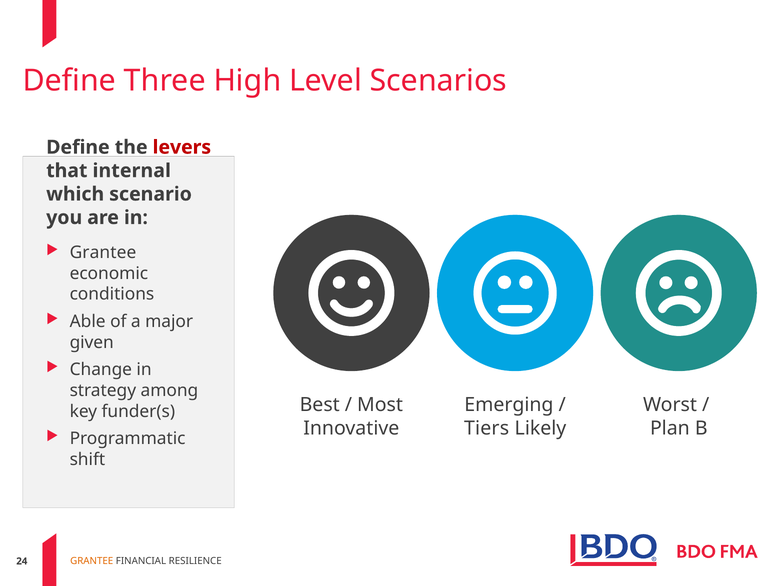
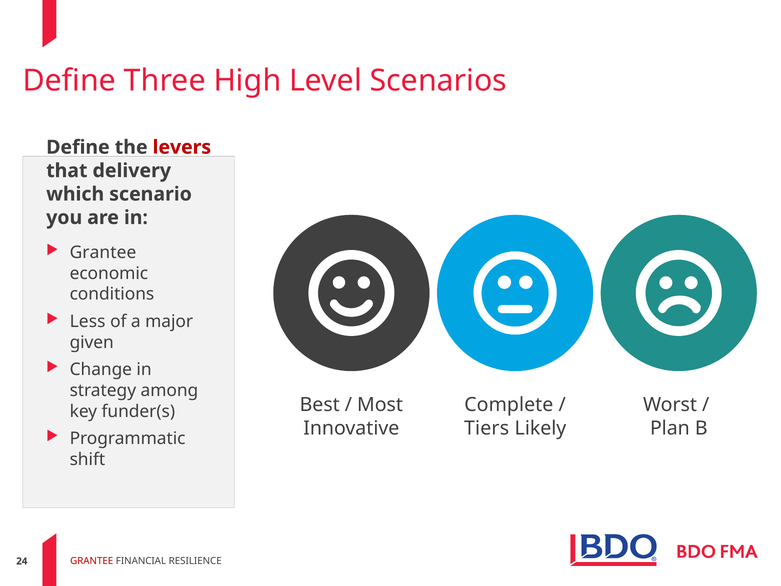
internal: internal -> delivery (132, 171)
Able: Able -> Less (88, 321)
Emerging: Emerging -> Complete (509, 405)
GRANTEE colour: orange -> red (92, 561)
